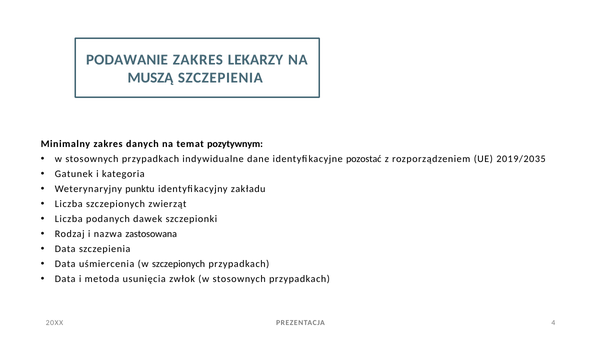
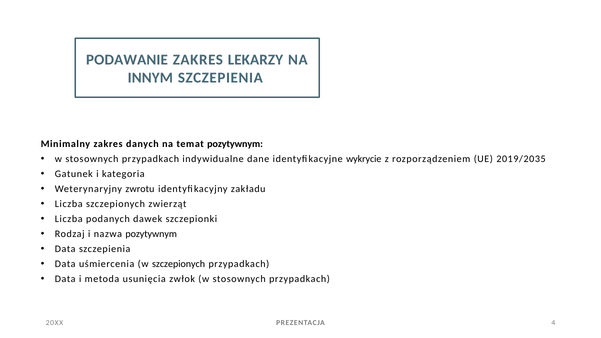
MUSZĄ: MUSZĄ -> INNYM (150, 78)
pozostać: pozostać -> wykrycie (364, 159)
punktu: punktu -> zwrotu (140, 189)
nazwa zastosowana: zastosowana -> pozytywnym (151, 234)
